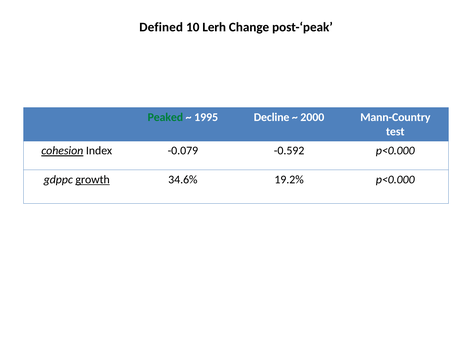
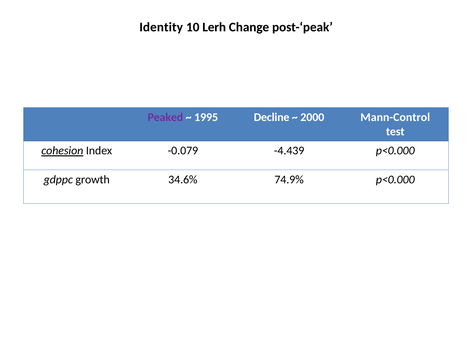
Defined: Defined -> Identity (161, 27)
Peaked colour: green -> purple (165, 117)
Mann-Country: Mann-Country -> Mann-Control (395, 117)
-0.592: -0.592 -> -4.439 (289, 151)
growth underline: present -> none (93, 180)
19.2%: 19.2% -> 74.9% (289, 180)
